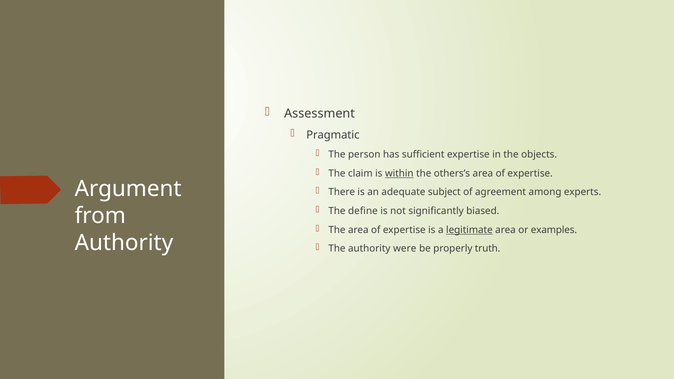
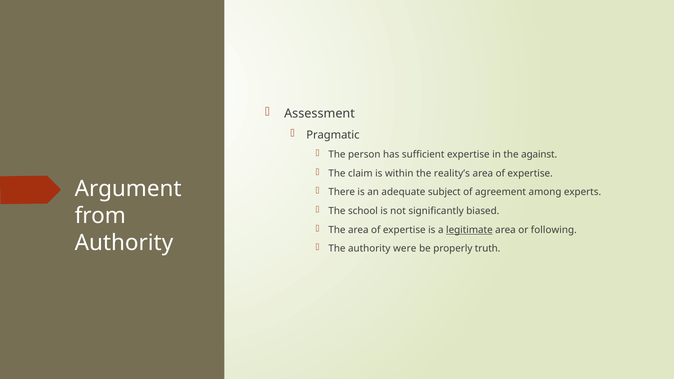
objects: objects -> against (539, 155)
within underline: present -> none (399, 173)
others’s: others’s -> reality’s (452, 173)
define: define -> school (363, 211)
examples: examples -> following (554, 230)
